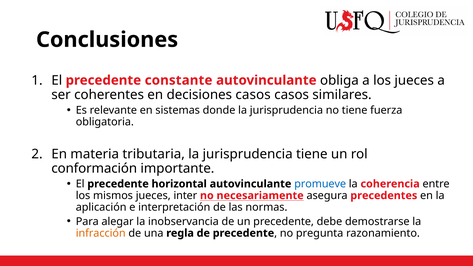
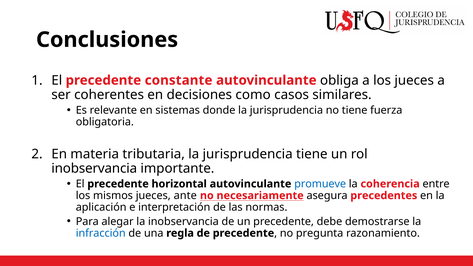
decisiones casos: casos -> como (253, 95)
conformación: conformación -> inobservancia (94, 168)
inter: inter -> ante (185, 196)
infracción colour: orange -> blue (101, 233)
